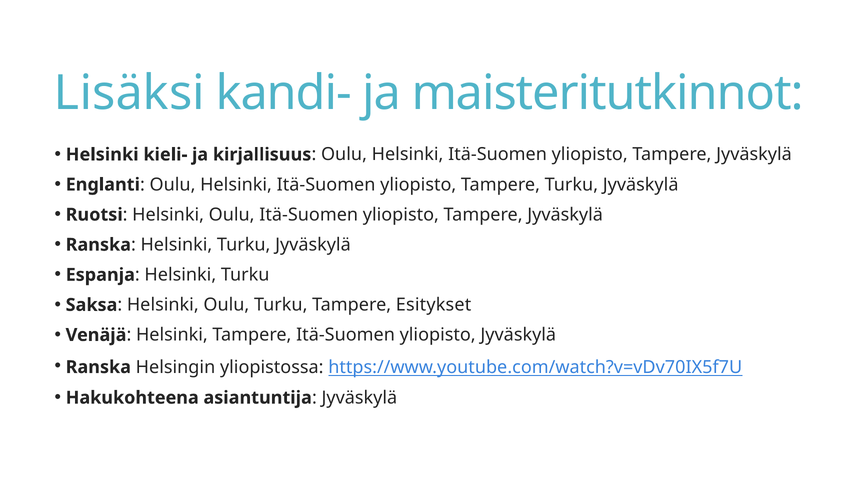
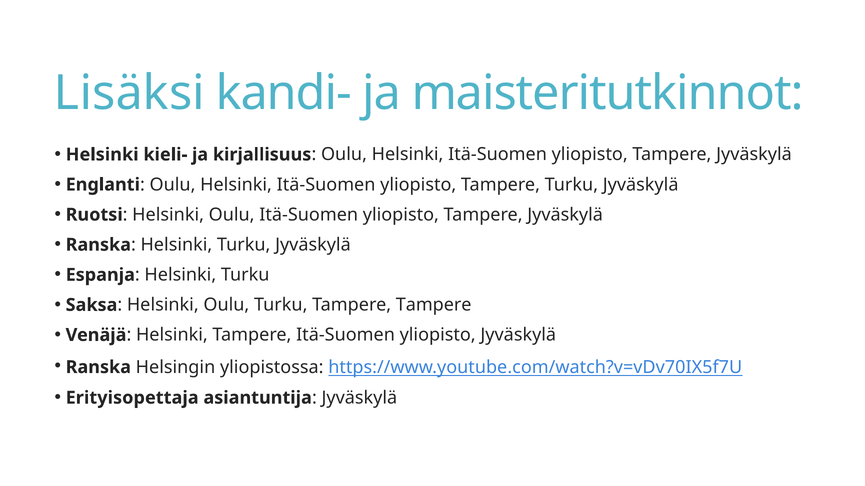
Tampere Esitykset: Esitykset -> Tampere (434, 305)
Hakukohteena: Hakukohteena -> Erityisopettaja (132, 398)
